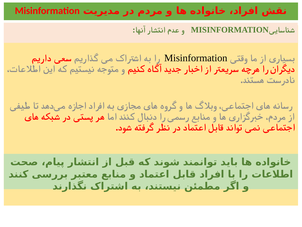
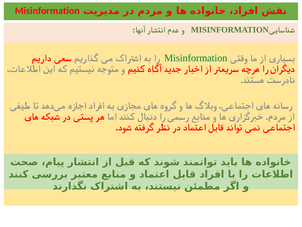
Misinformation colour: black -> green (196, 58)
